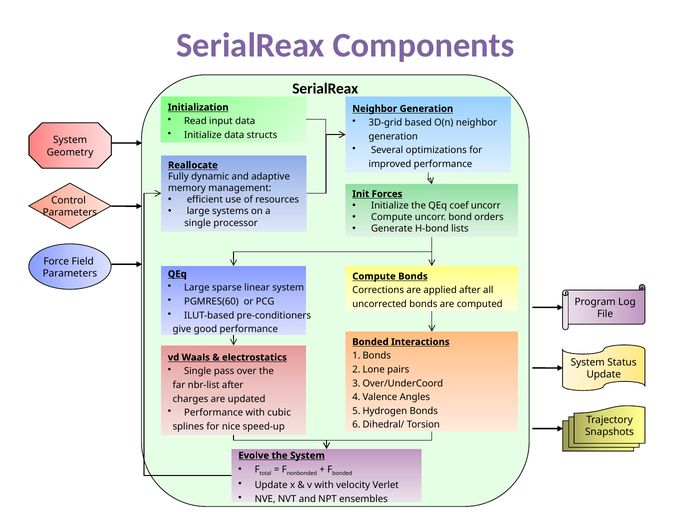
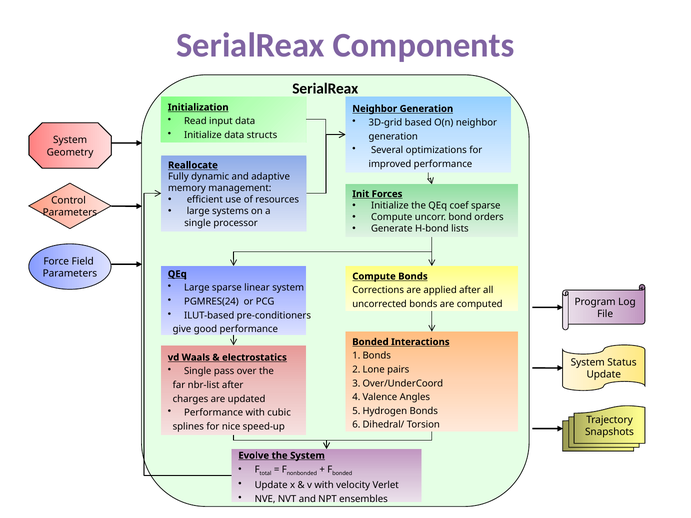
coef uncorr: uncorr -> sparse (486, 206)
PGMRES(60: PGMRES(60 -> PGMRES(24 (211, 302)
